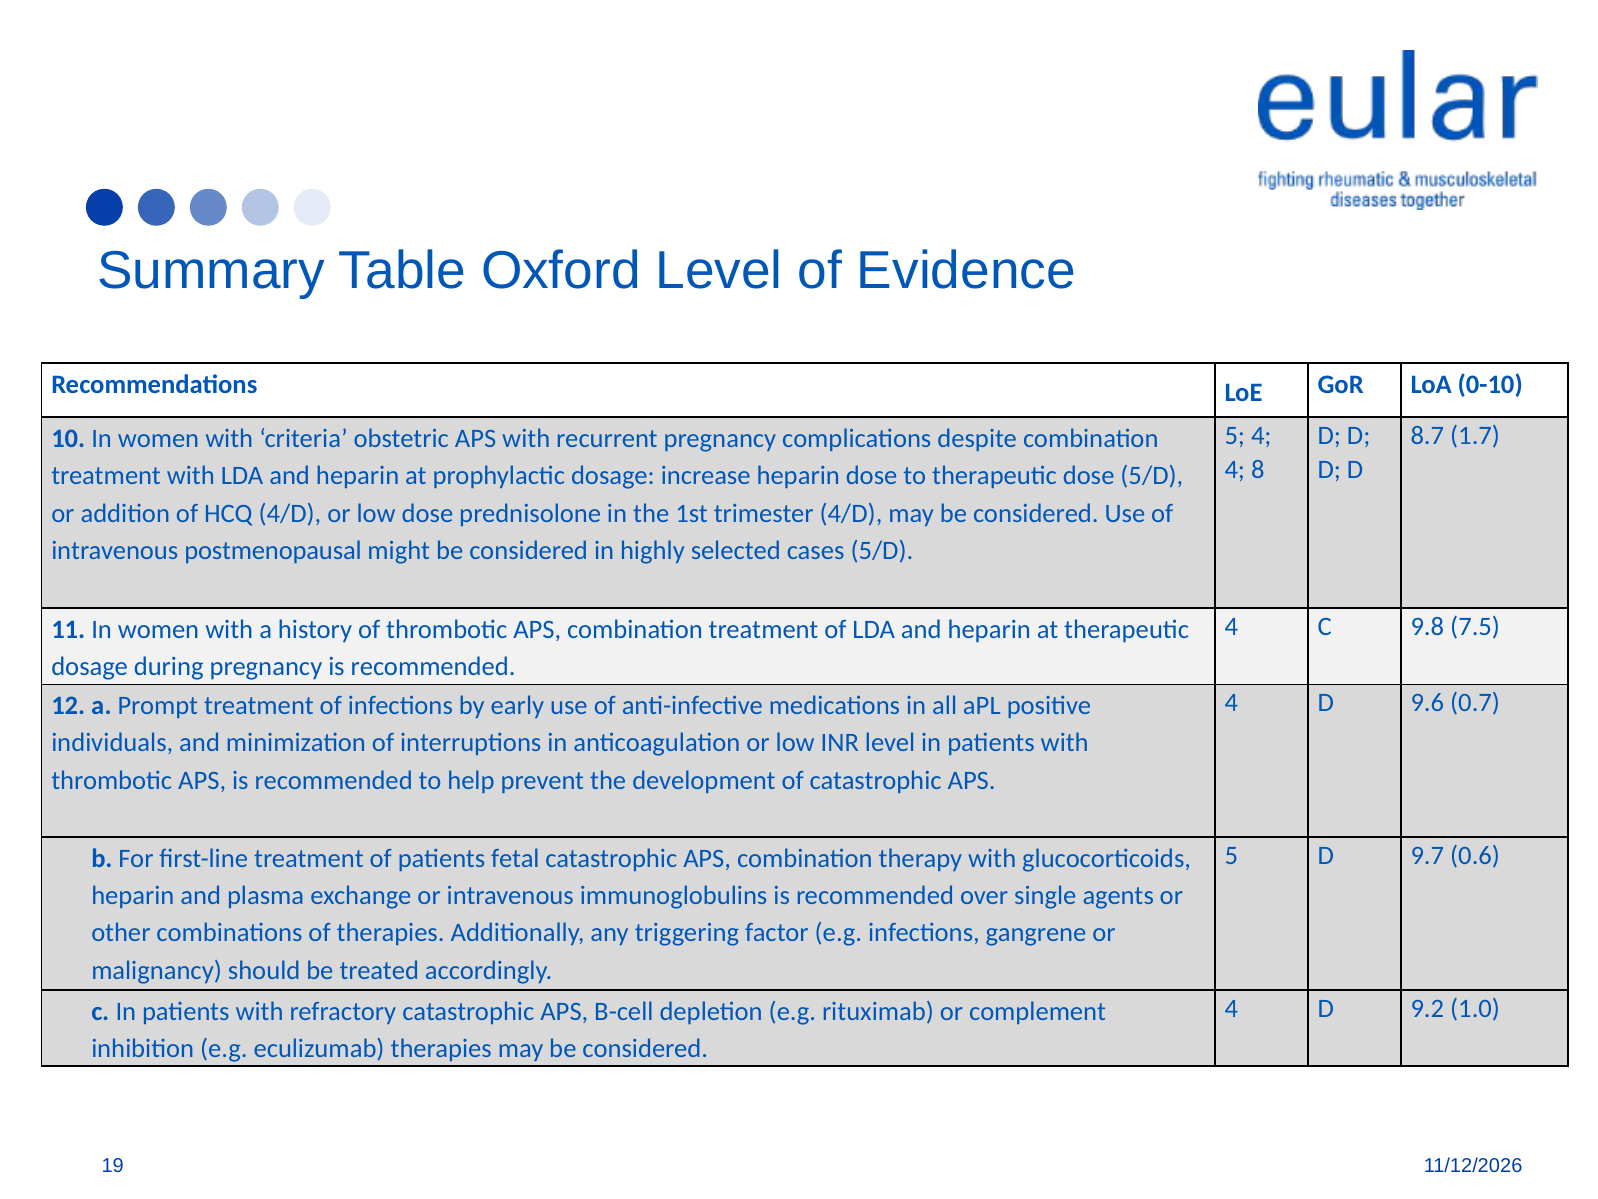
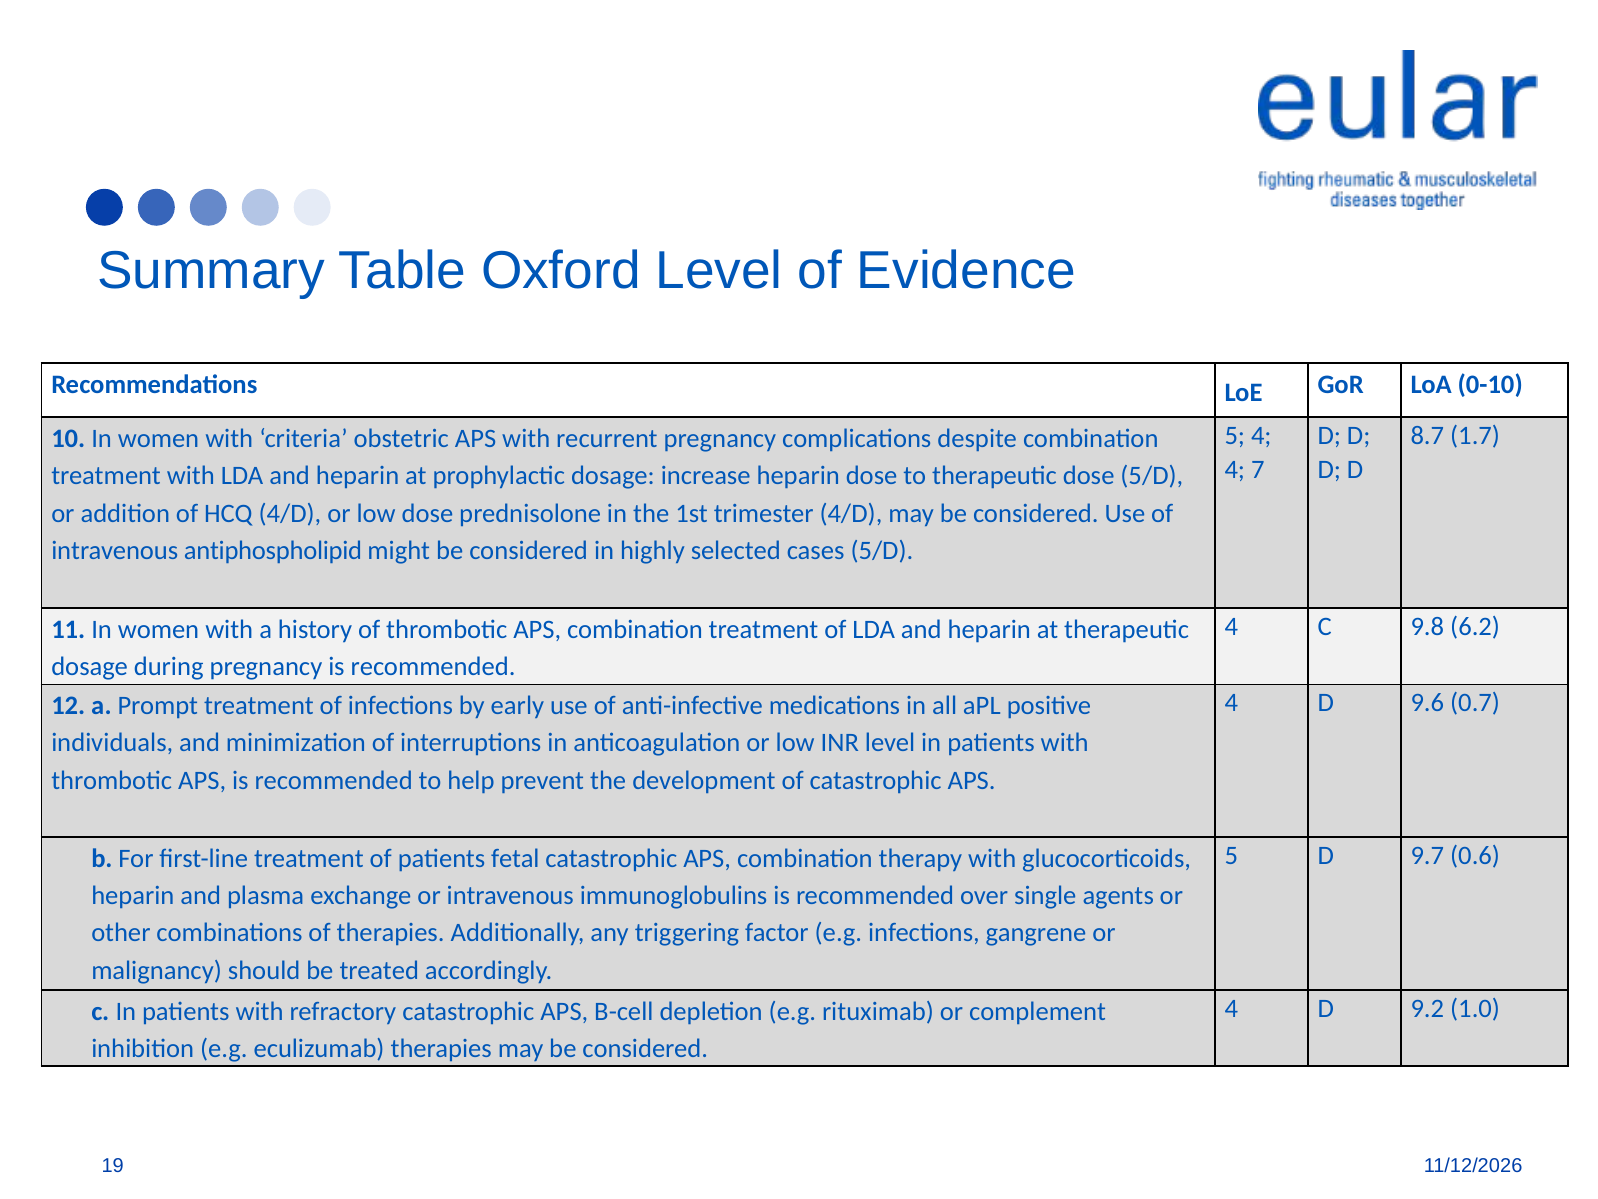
8: 8 -> 7 (1258, 470)
postmenopausal: postmenopausal -> antiphospholipid (273, 550)
7.5: 7.5 -> 6.2 (1475, 626)
